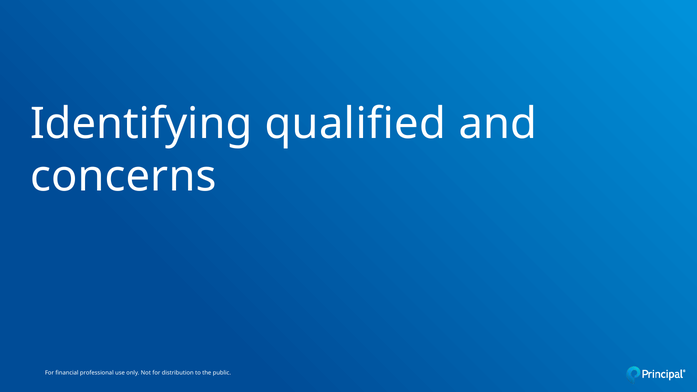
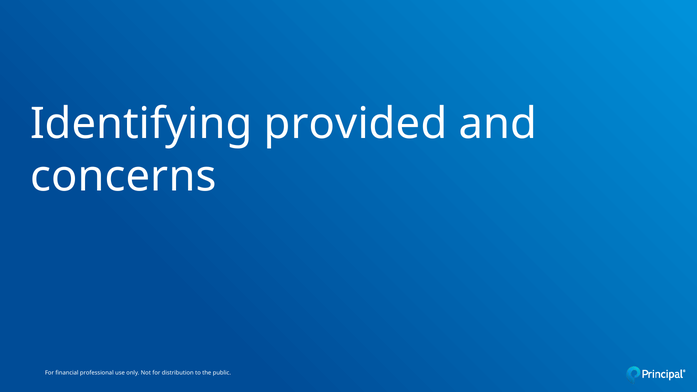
qualified: qualified -> provided (356, 124)
